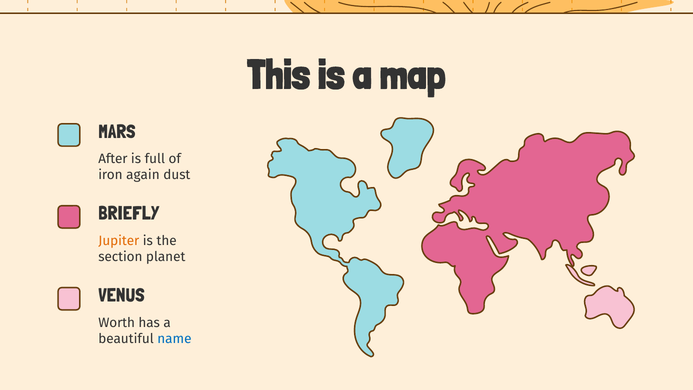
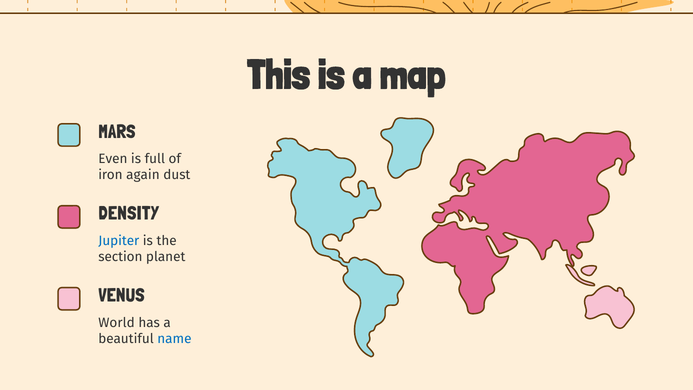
After: After -> Even (113, 159)
BRIEFLY: BRIEFLY -> DENSITY (129, 214)
Jupiter colour: orange -> blue (119, 241)
Worth: Worth -> World (117, 322)
